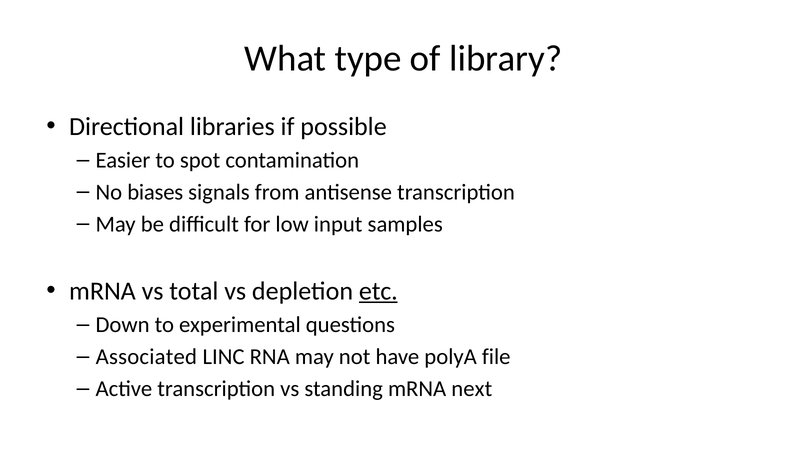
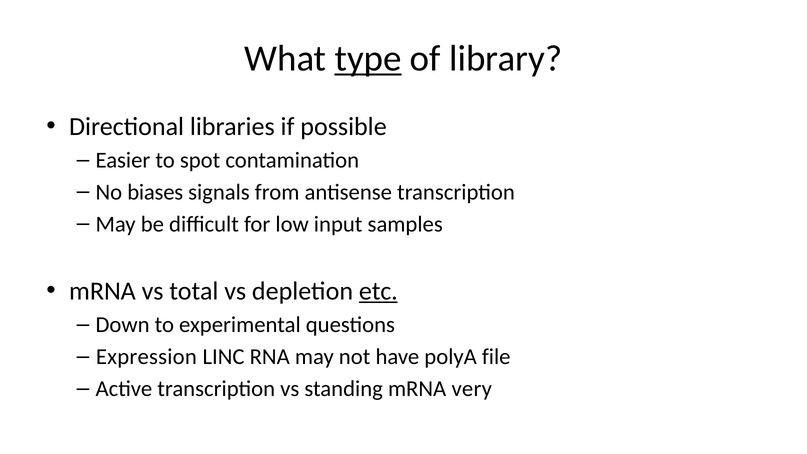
type underline: none -> present (368, 59)
Associated: Associated -> Expression (146, 357)
next: next -> very (472, 389)
